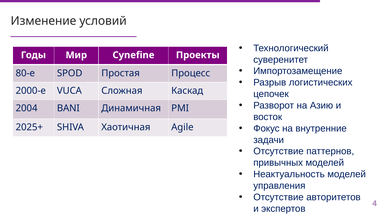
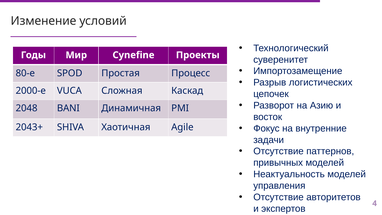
2004: 2004 -> 2048 (27, 108)
2025+: 2025+ -> 2043+ (29, 127)
